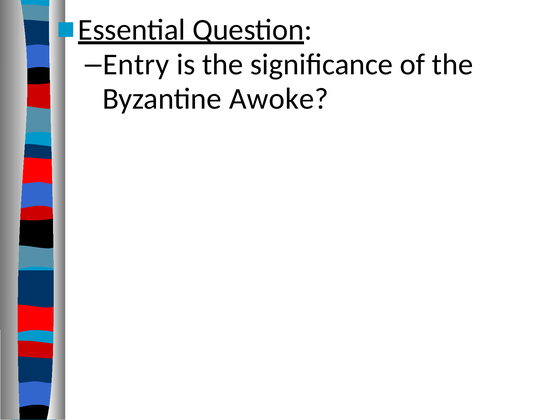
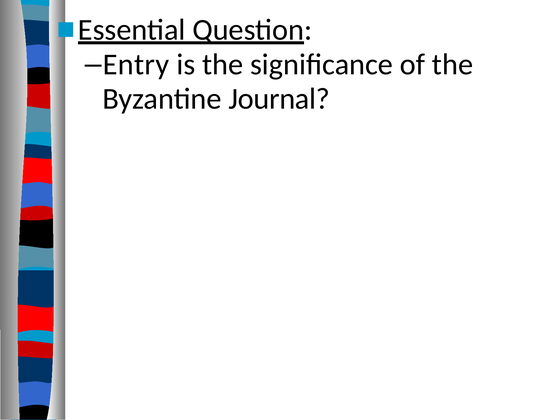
Awoke: Awoke -> Journal (279, 99)
